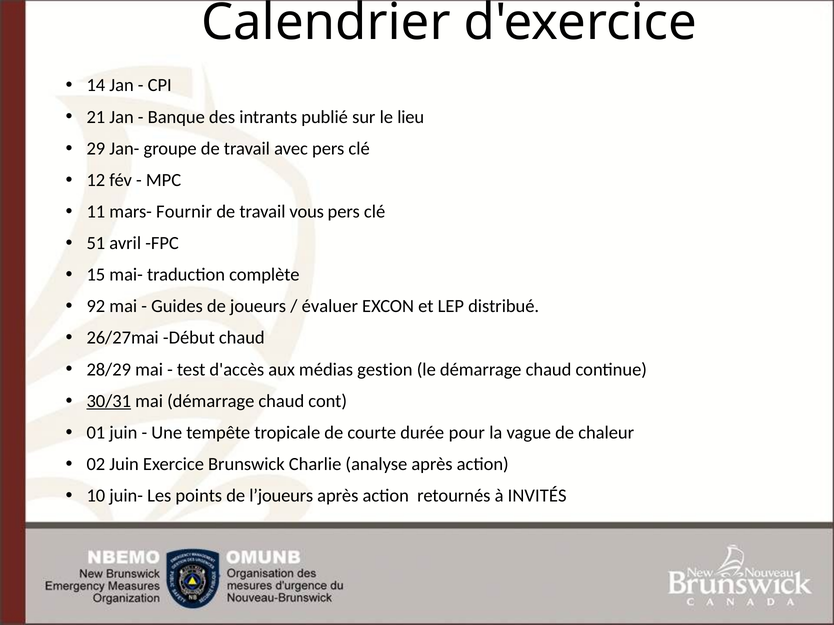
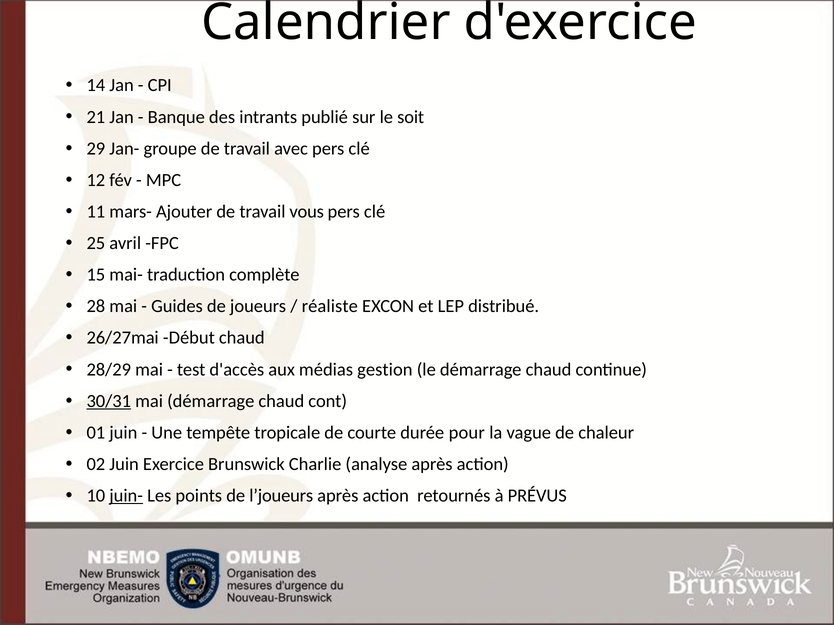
lieu: lieu -> soit (411, 117)
Fournir: Fournir -> Ajouter (184, 212)
51: 51 -> 25 (96, 243)
92: 92 -> 28 (96, 307)
évaluer: évaluer -> réaliste (330, 307)
juin- underline: none -> present (126, 496)
INVITÉS: INVITÉS -> PRÉVUS (537, 496)
